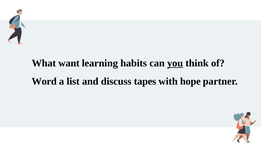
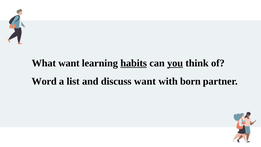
habits underline: none -> present (134, 63)
discuss tapes: tapes -> want (145, 81)
hope: hope -> born (190, 81)
